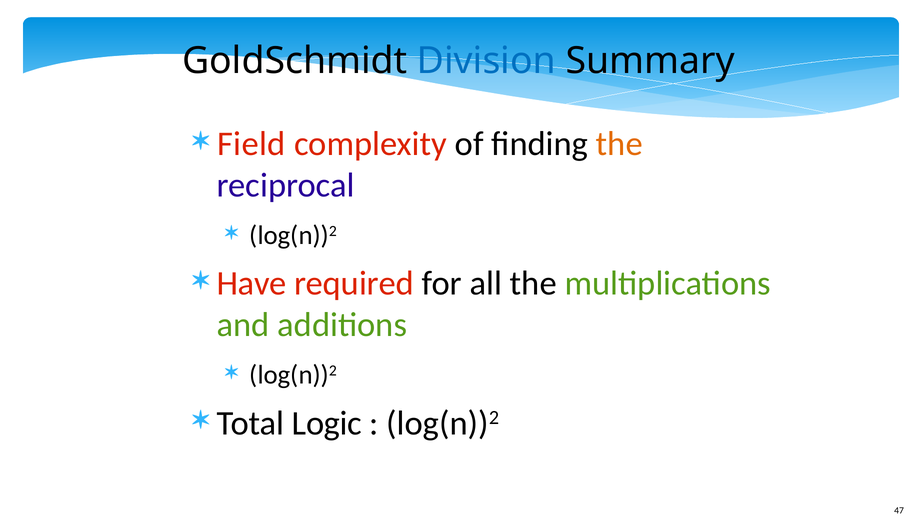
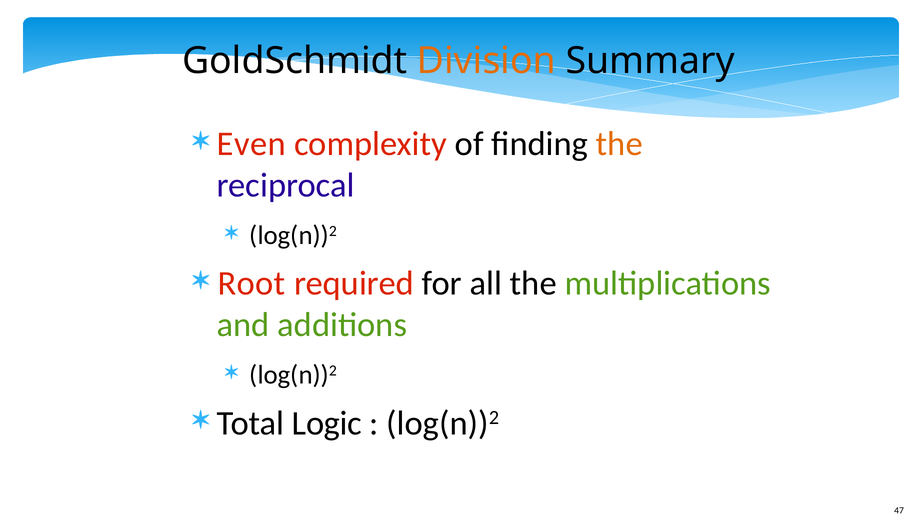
Division colour: blue -> orange (486, 61)
Field: Field -> Even (251, 144)
Have: Have -> Root (251, 284)
